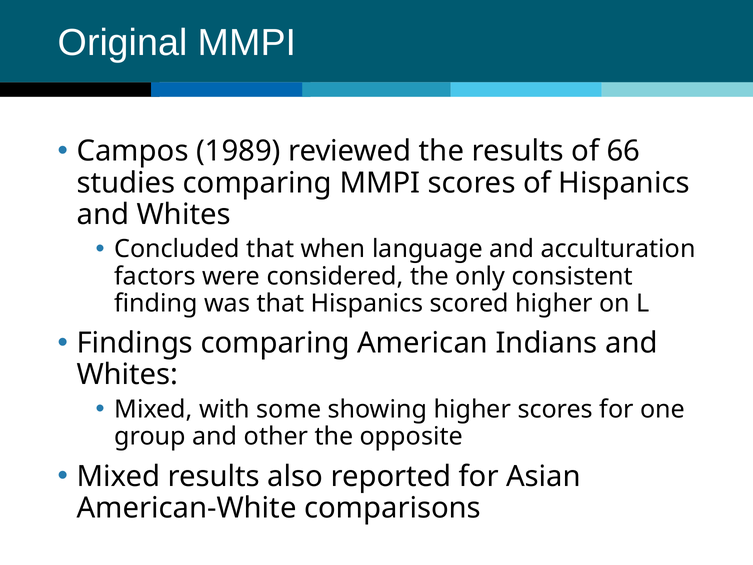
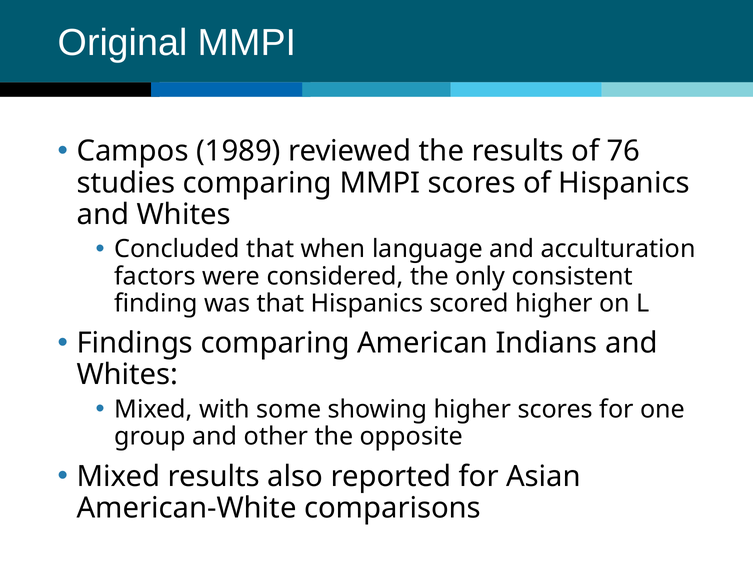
66: 66 -> 76 (623, 151)
